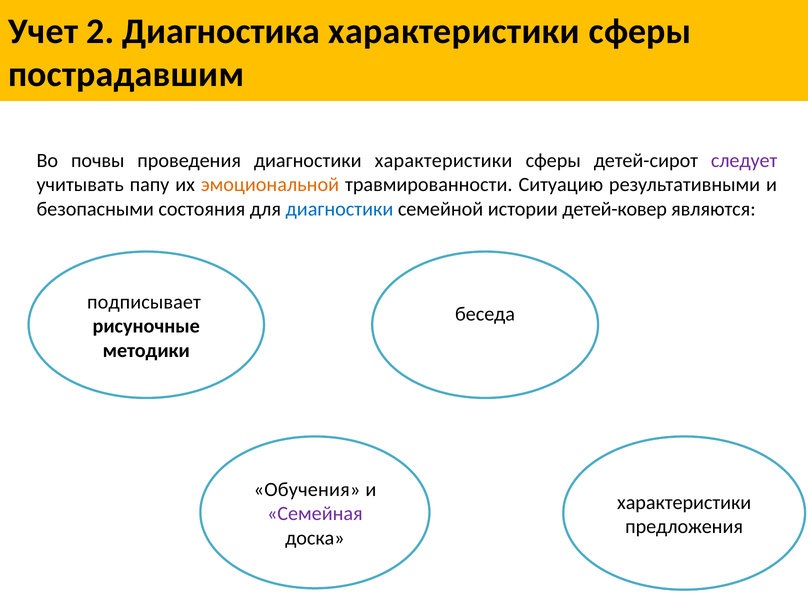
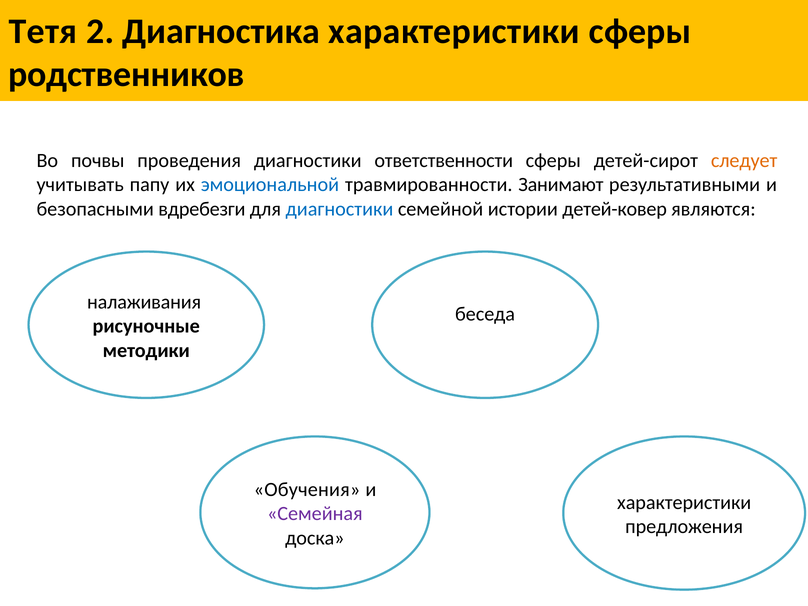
Учет: Учет -> Тетя (43, 31)
пострадавшим: пострадавшим -> родственников (126, 75)
диагностики характеристики: характеристики -> ответственности (444, 160)
следует colour: purple -> orange (744, 160)
эмоциональной colour: orange -> blue (270, 185)
Ситуацию: Ситуацию -> Занимают (561, 185)
состояния: состояния -> вдребезги (202, 209)
подписывает: подписывает -> налаживания (144, 302)
